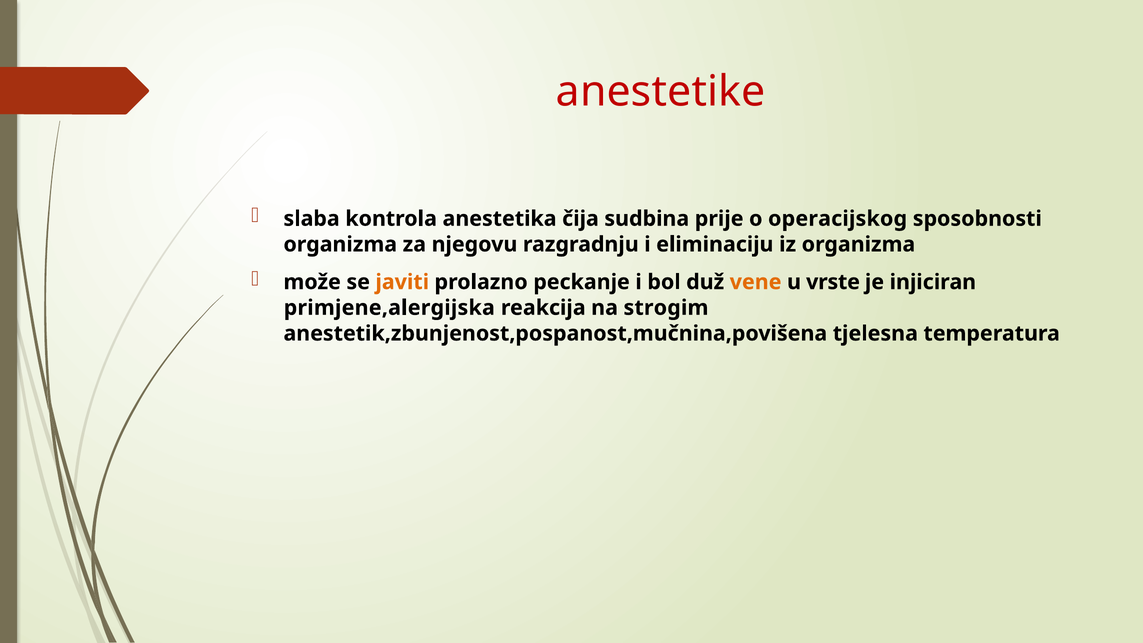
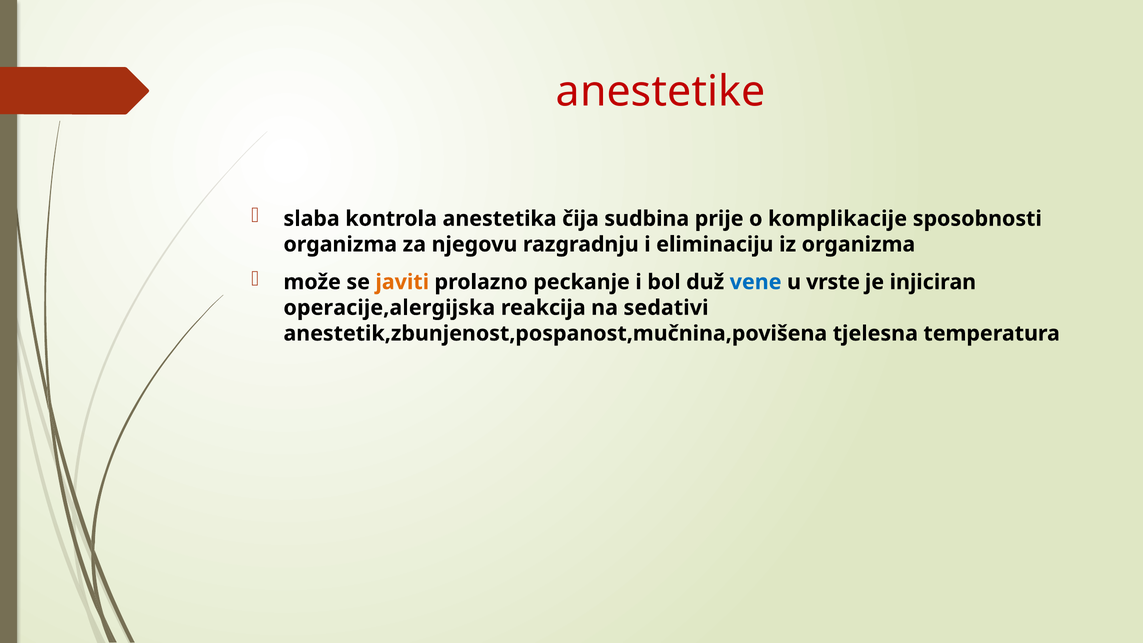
operacijskog: operacijskog -> komplikacije (838, 219)
vene colour: orange -> blue (756, 282)
primjene,alergijska: primjene,alergijska -> operacije,alergijska (389, 308)
strogim: strogim -> sedativi (666, 308)
